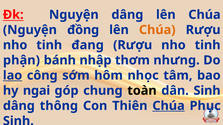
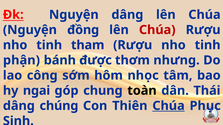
Chúa colour: orange -> red (157, 30)
đang: đang -> tham (88, 45)
nhập: nhập -> được (96, 60)
lao underline: present -> none (13, 76)
dân Sinh: Sinh -> Thái (207, 91)
thông: thông -> chúng (59, 106)
